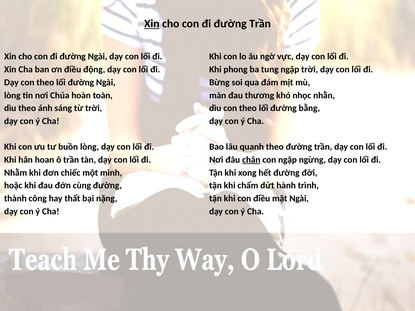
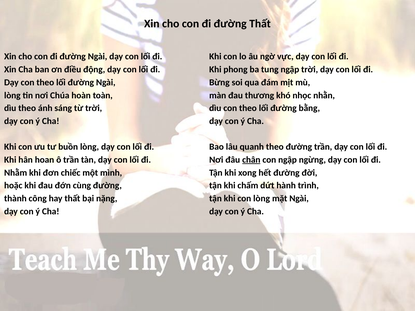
Xin underline: present -> none (152, 24)
đi đường Trần: Trần -> Thất (260, 24)
con điều: điều -> lòng (262, 199)
